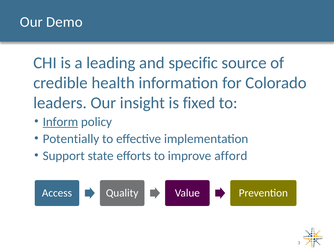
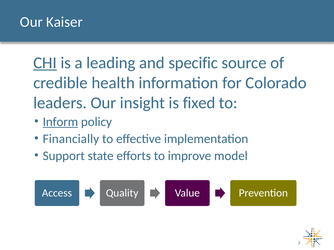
Demo: Demo -> Kaiser (64, 22)
CHI underline: none -> present (45, 63)
Potentially: Potentially -> Financially (71, 139)
afford: afford -> model (231, 156)
